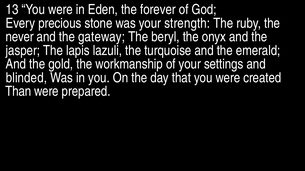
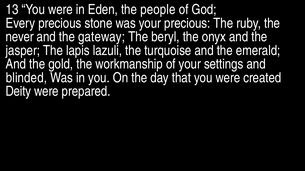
forever: forever -> people (158, 10)
your strength: strength -> precious (187, 23)
Than: Than -> Deity (18, 92)
